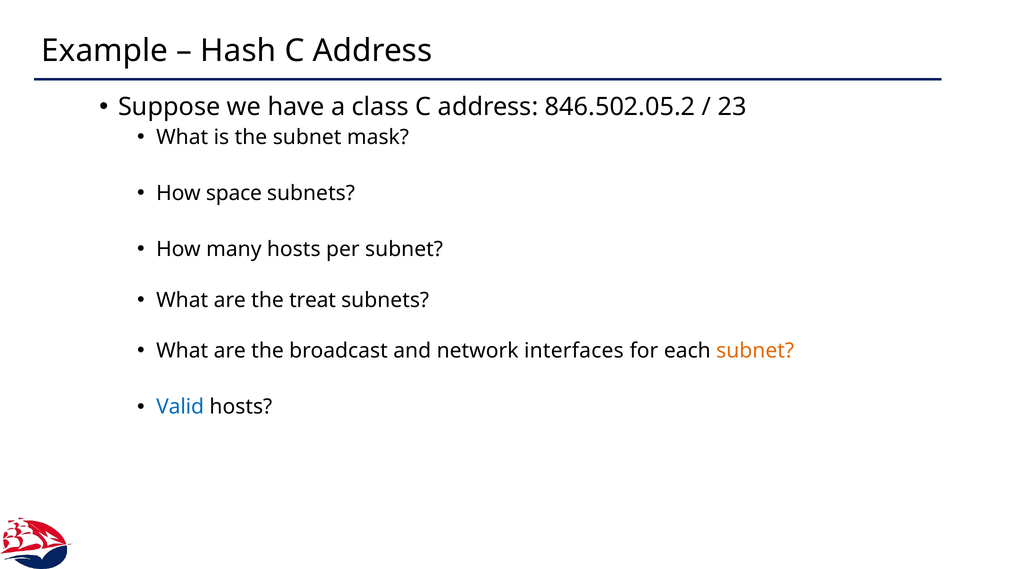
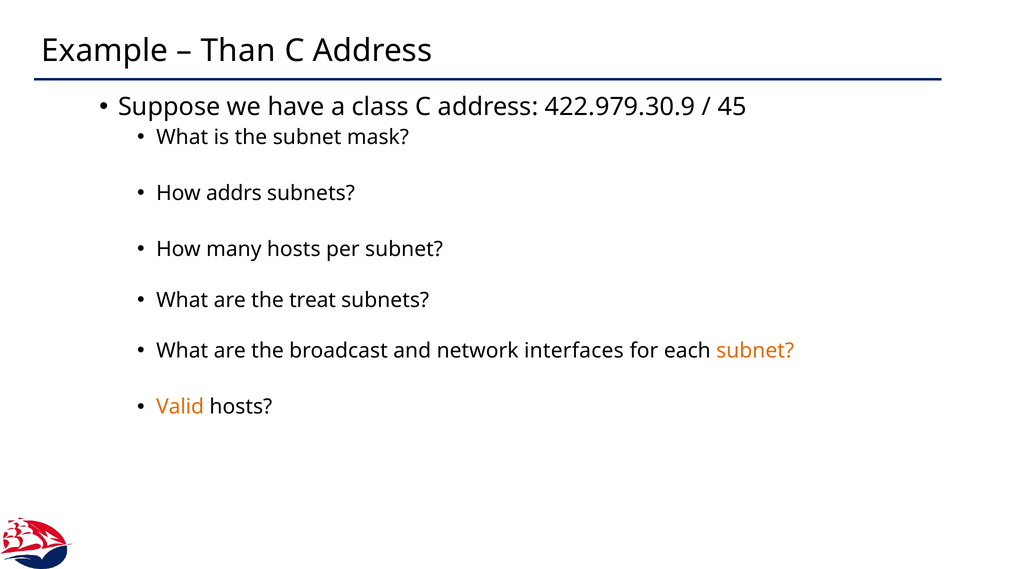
Hash: Hash -> Than (238, 51)
846.502.05.2: 846.502.05.2 -> 422.979.30.9 (620, 107)
23: 23 -> 45 (732, 107)
space: space -> addrs (234, 193)
Valid colour: blue -> orange (180, 407)
